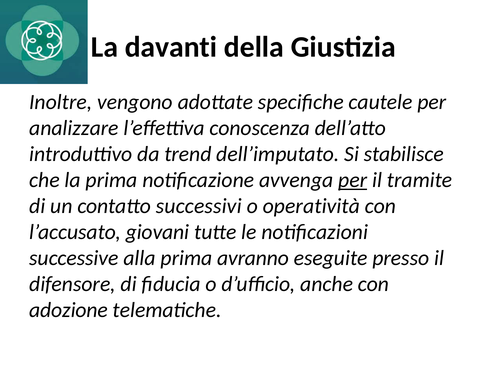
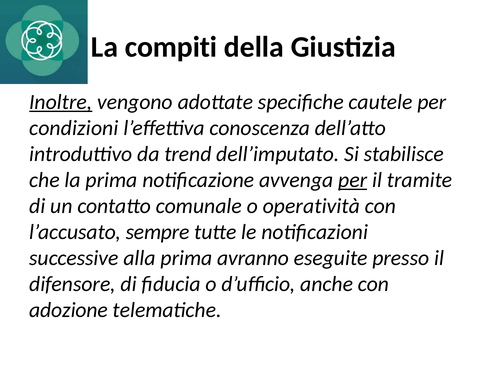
davanti: davanti -> compiti (171, 47)
Inoltre underline: none -> present (61, 102)
analizzare: analizzare -> condizioni (74, 128)
successivi: successivi -> comunale (199, 206)
giovani: giovani -> sempre (158, 232)
